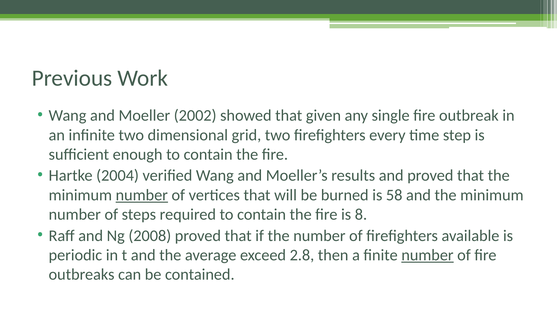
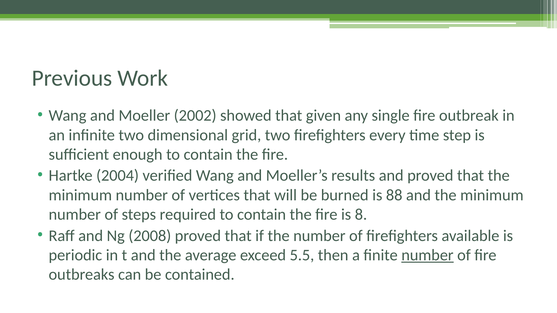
number underline: present -> none (142, 195)
58: 58 -> 88 (394, 195)
2.8: 2.8 -> 5.5 (302, 255)
